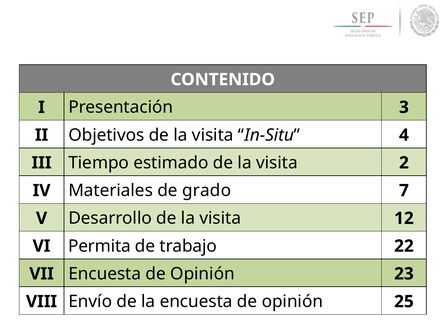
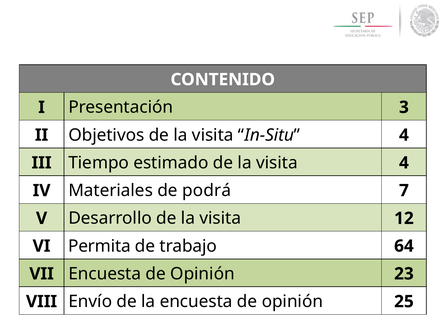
visita 2: 2 -> 4 (404, 163)
grado: grado -> podrá (207, 191)
22: 22 -> 64 (404, 246)
